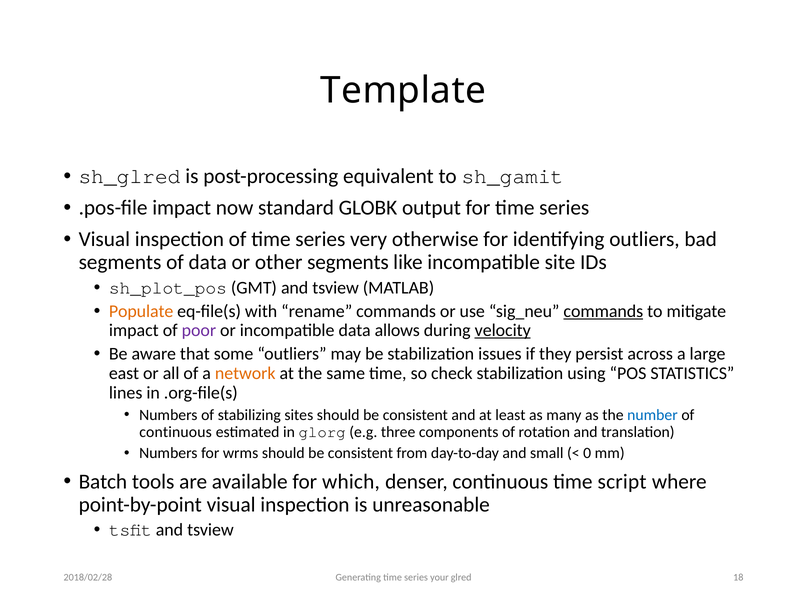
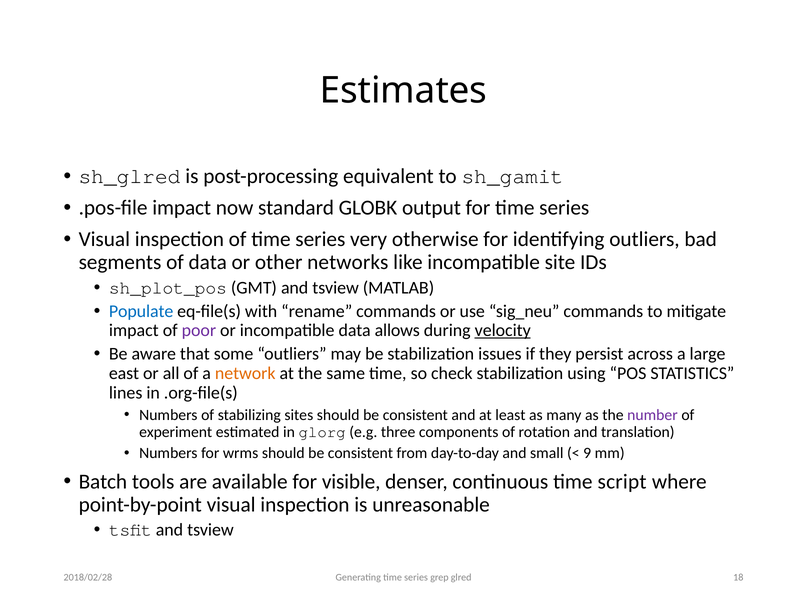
Template: Template -> Estimates (404, 90)
other segments: segments -> networks (348, 262)
Populate colour: orange -> blue (141, 311)
commands underline: present -> none (603, 311)
number colour: blue -> purple (652, 415)
continuous: continuous -> experiment (176, 432)
0: 0 -> 9 (587, 453)
which: which -> visible (351, 482)
your: your -> grep (439, 578)
